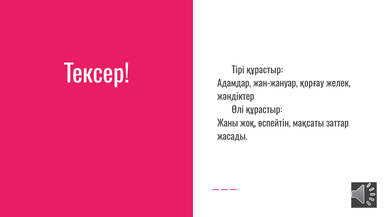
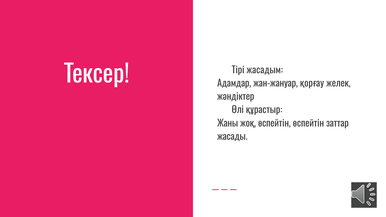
Тірі құрастыр: құрастыр -> жасадым (265, 70)
өспейтін мақсаты: мақсаты -> өспейтін (308, 123)
